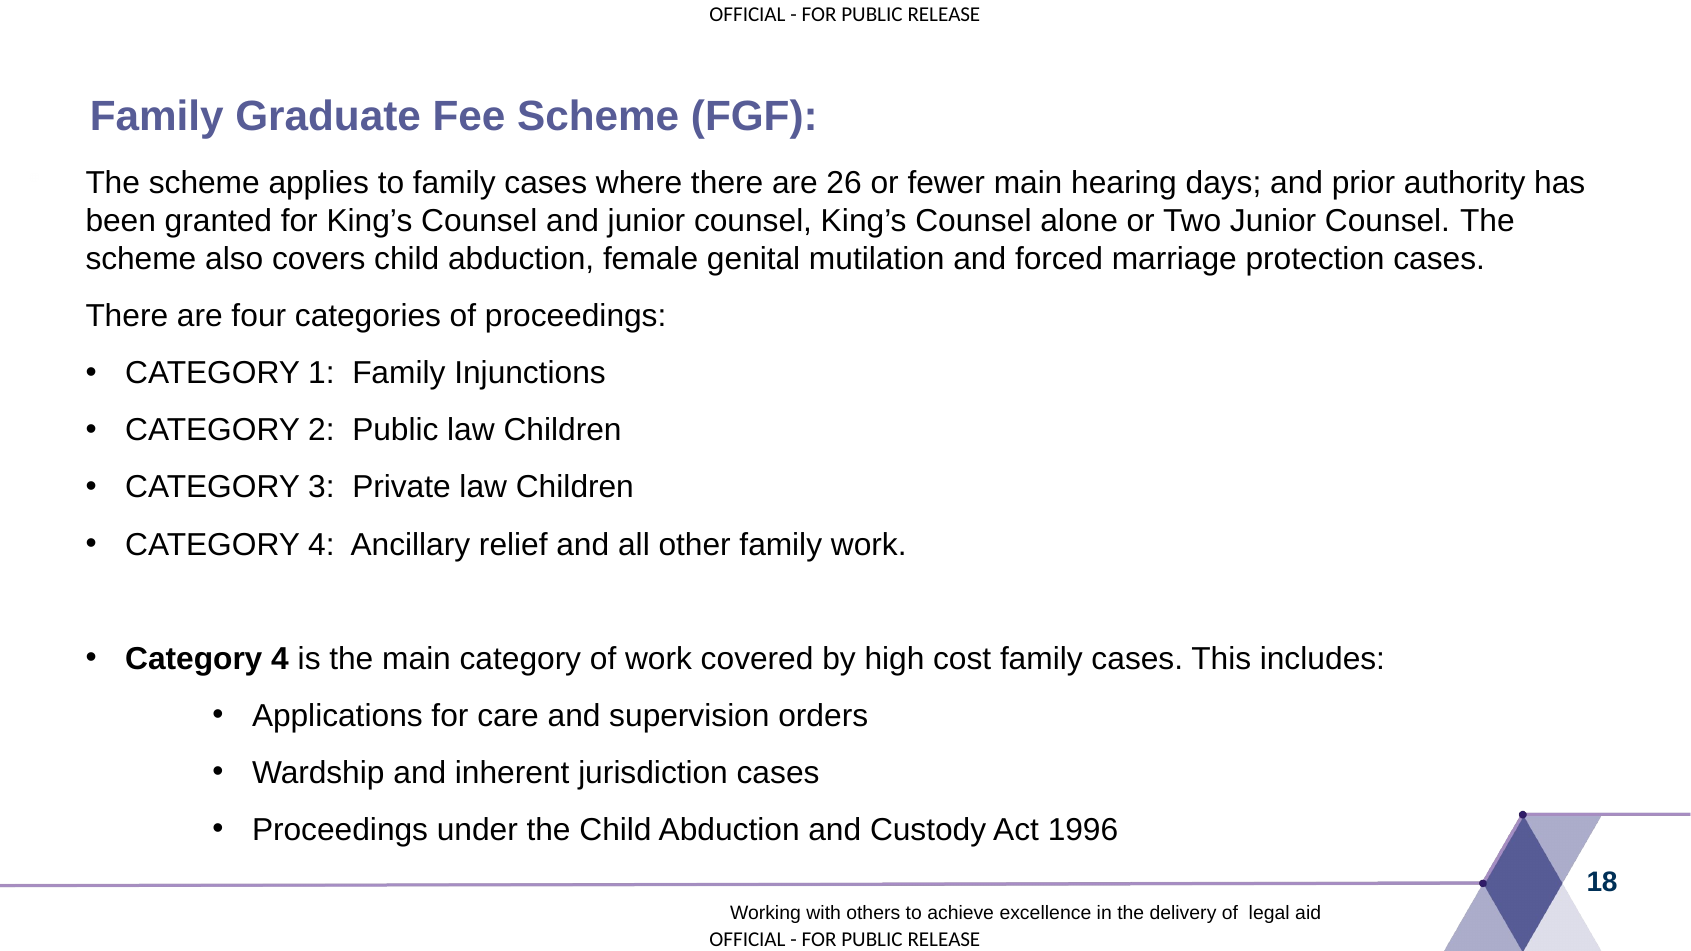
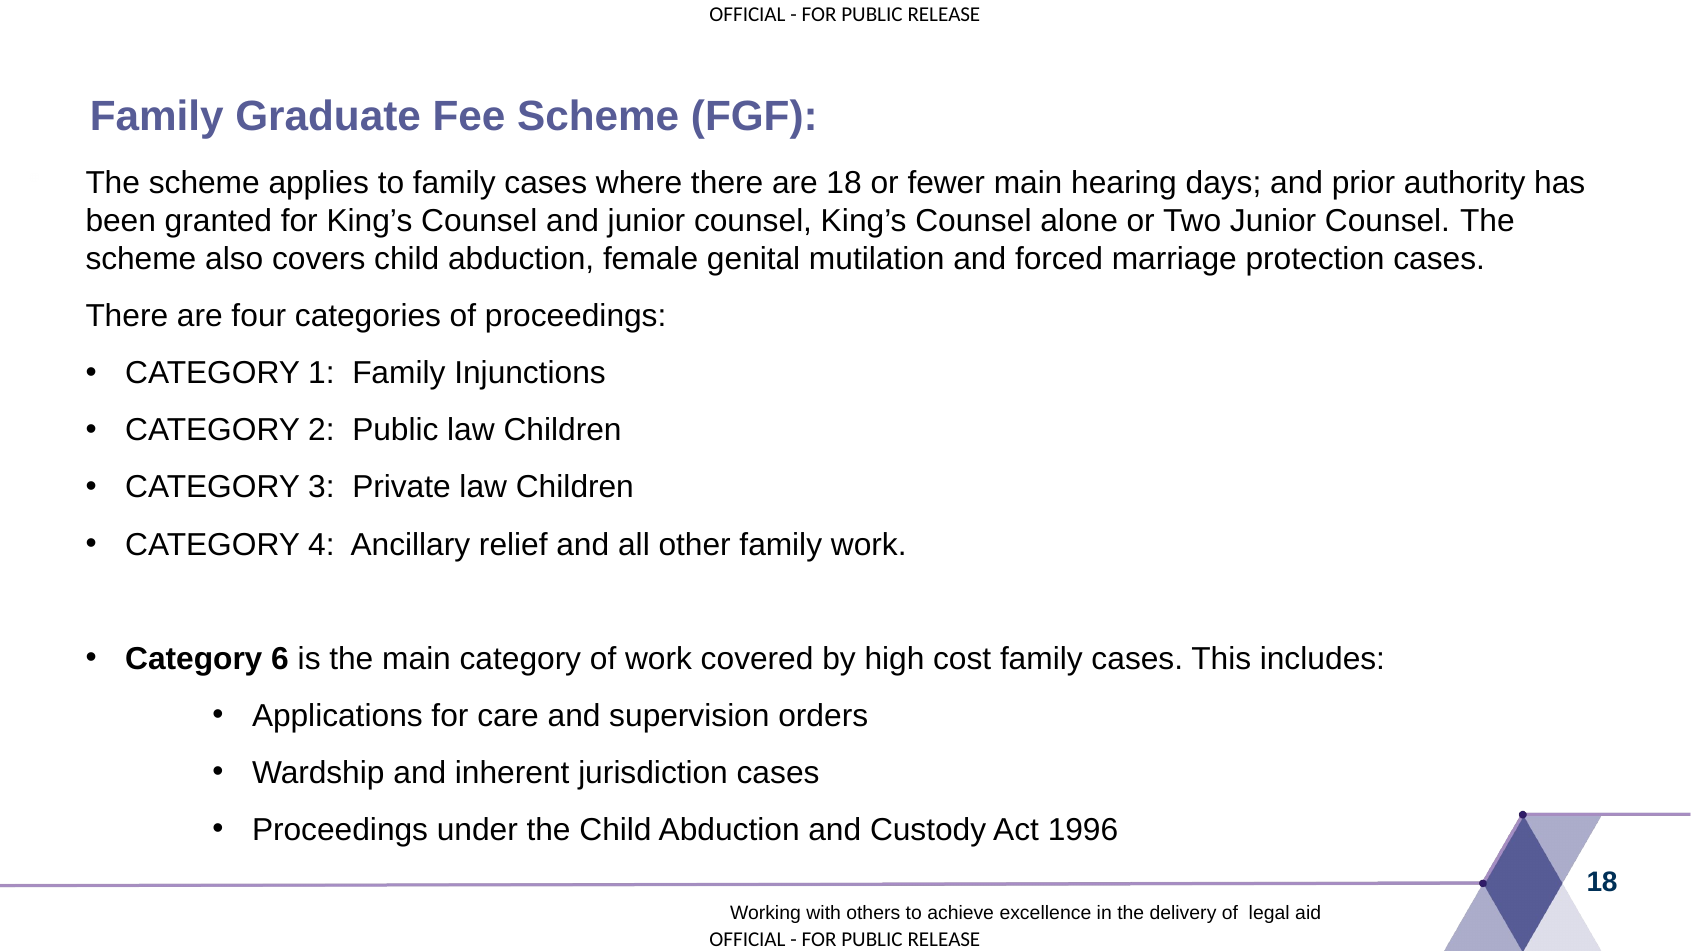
are 26: 26 -> 18 (844, 183)
4: 4 -> 6 (280, 659)
